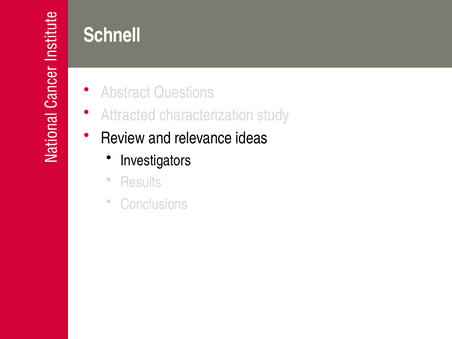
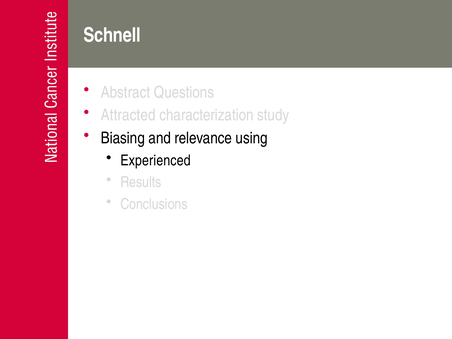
Review: Review -> Biasing (123, 138)
ideas: ideas -> using (252, 138)
Investigators: Investigators -> Experienced (156, 160)
